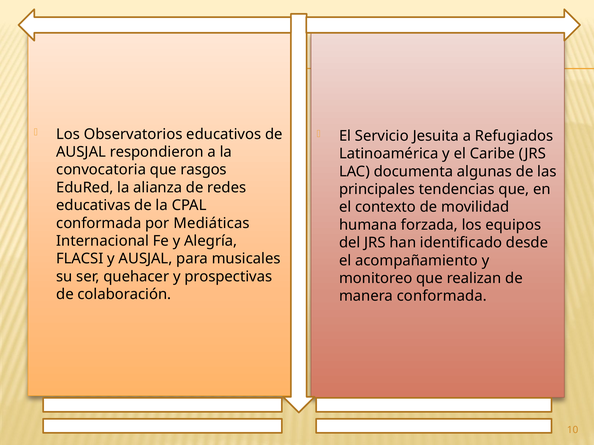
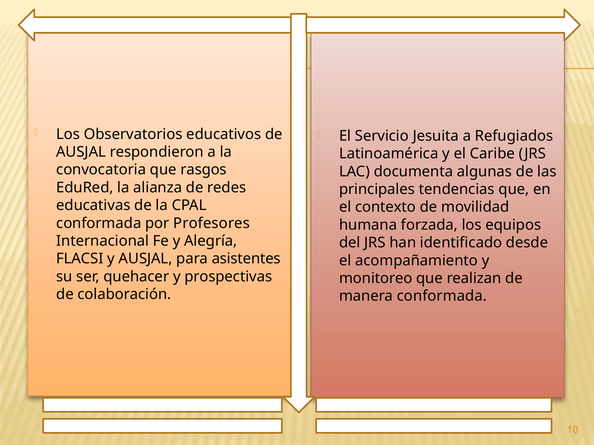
Mediáticas: Mediáticas -> Profesores (212, 223)
musicales: musicales -> asistentes (246, 259)
